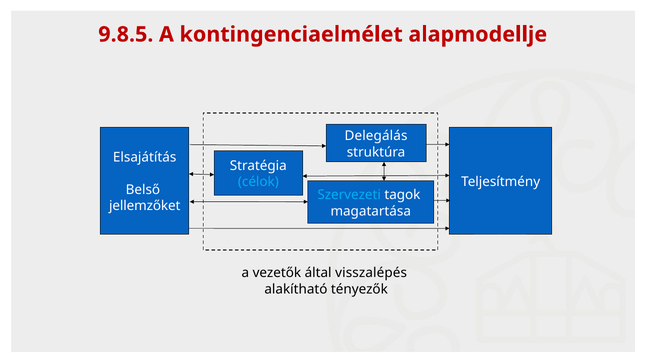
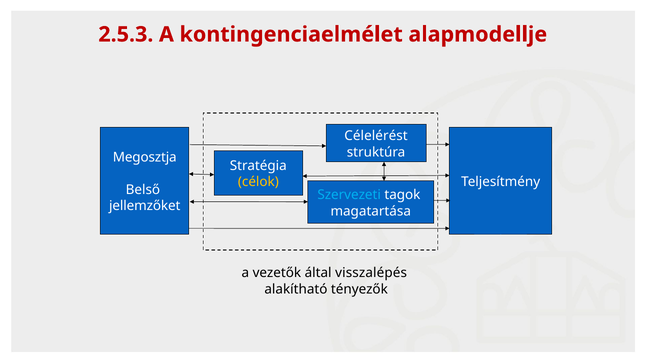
9.8.5: 9.8.5 -> 2.5.3 (126, 34)
Delegálás: Delegálás -> Célelérést (376, 136)
Elsajátítás: Elsajátítás -> Megosztja (145, 158)
célok colour: light blue -> yellow (258, 182)
